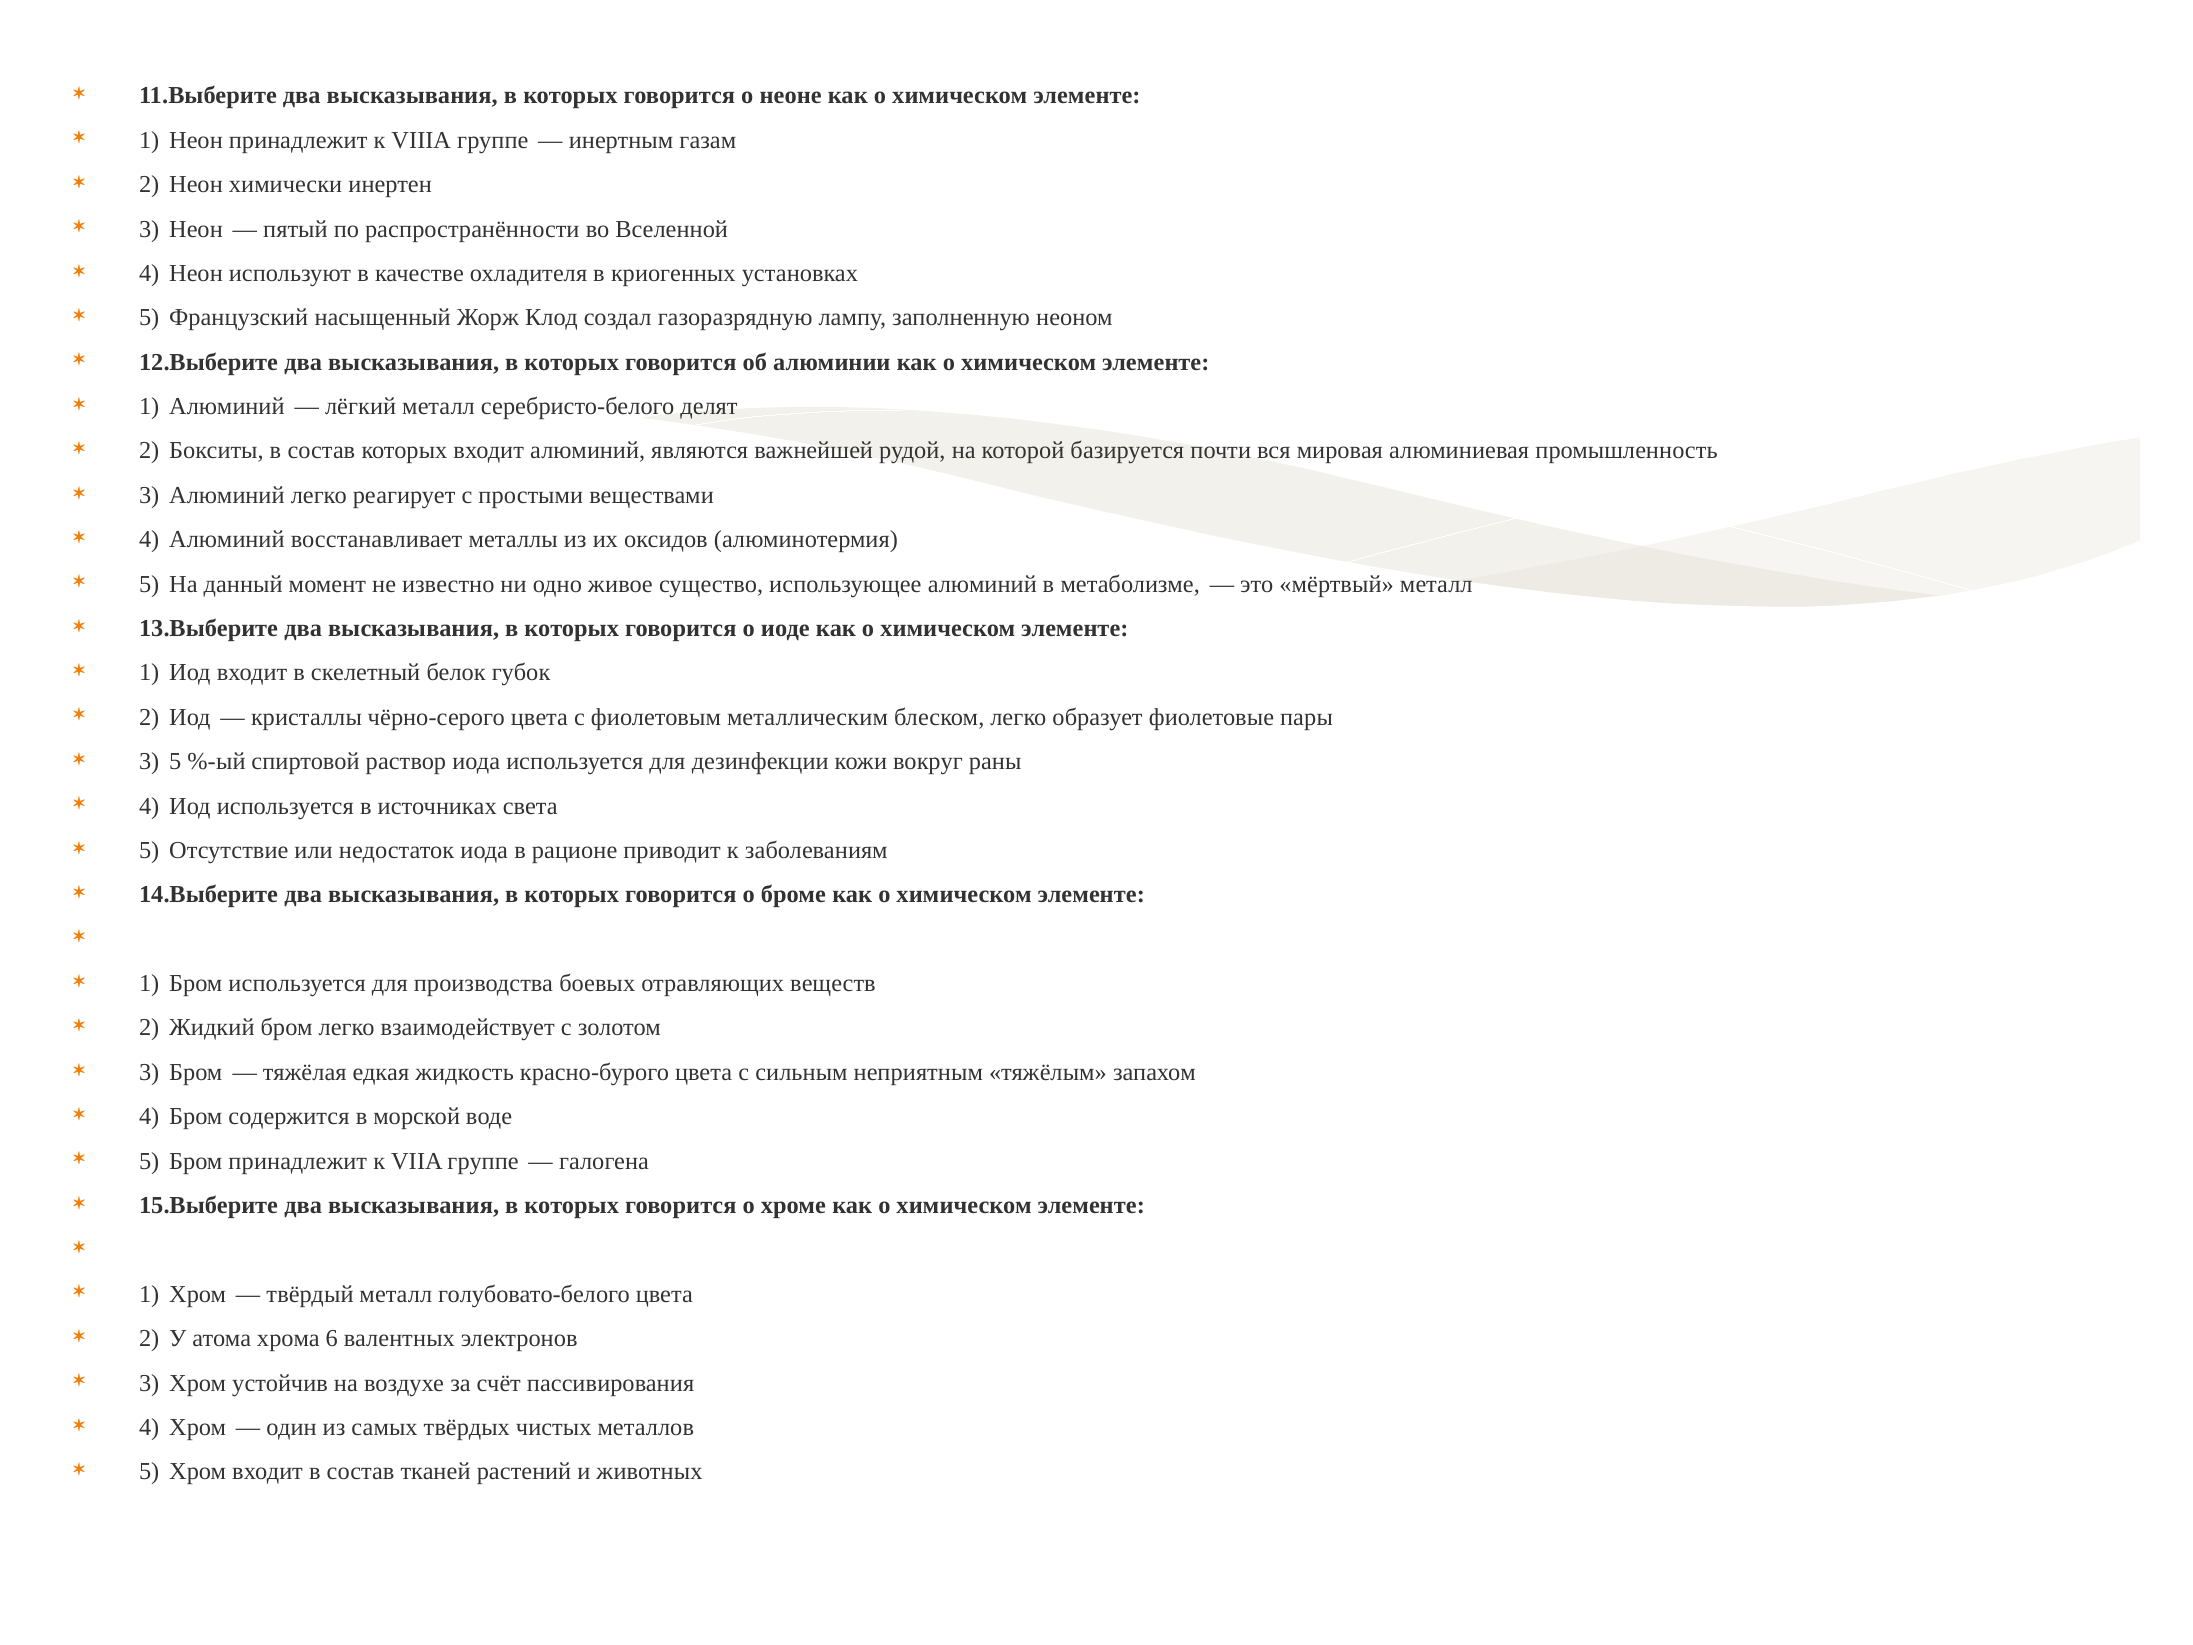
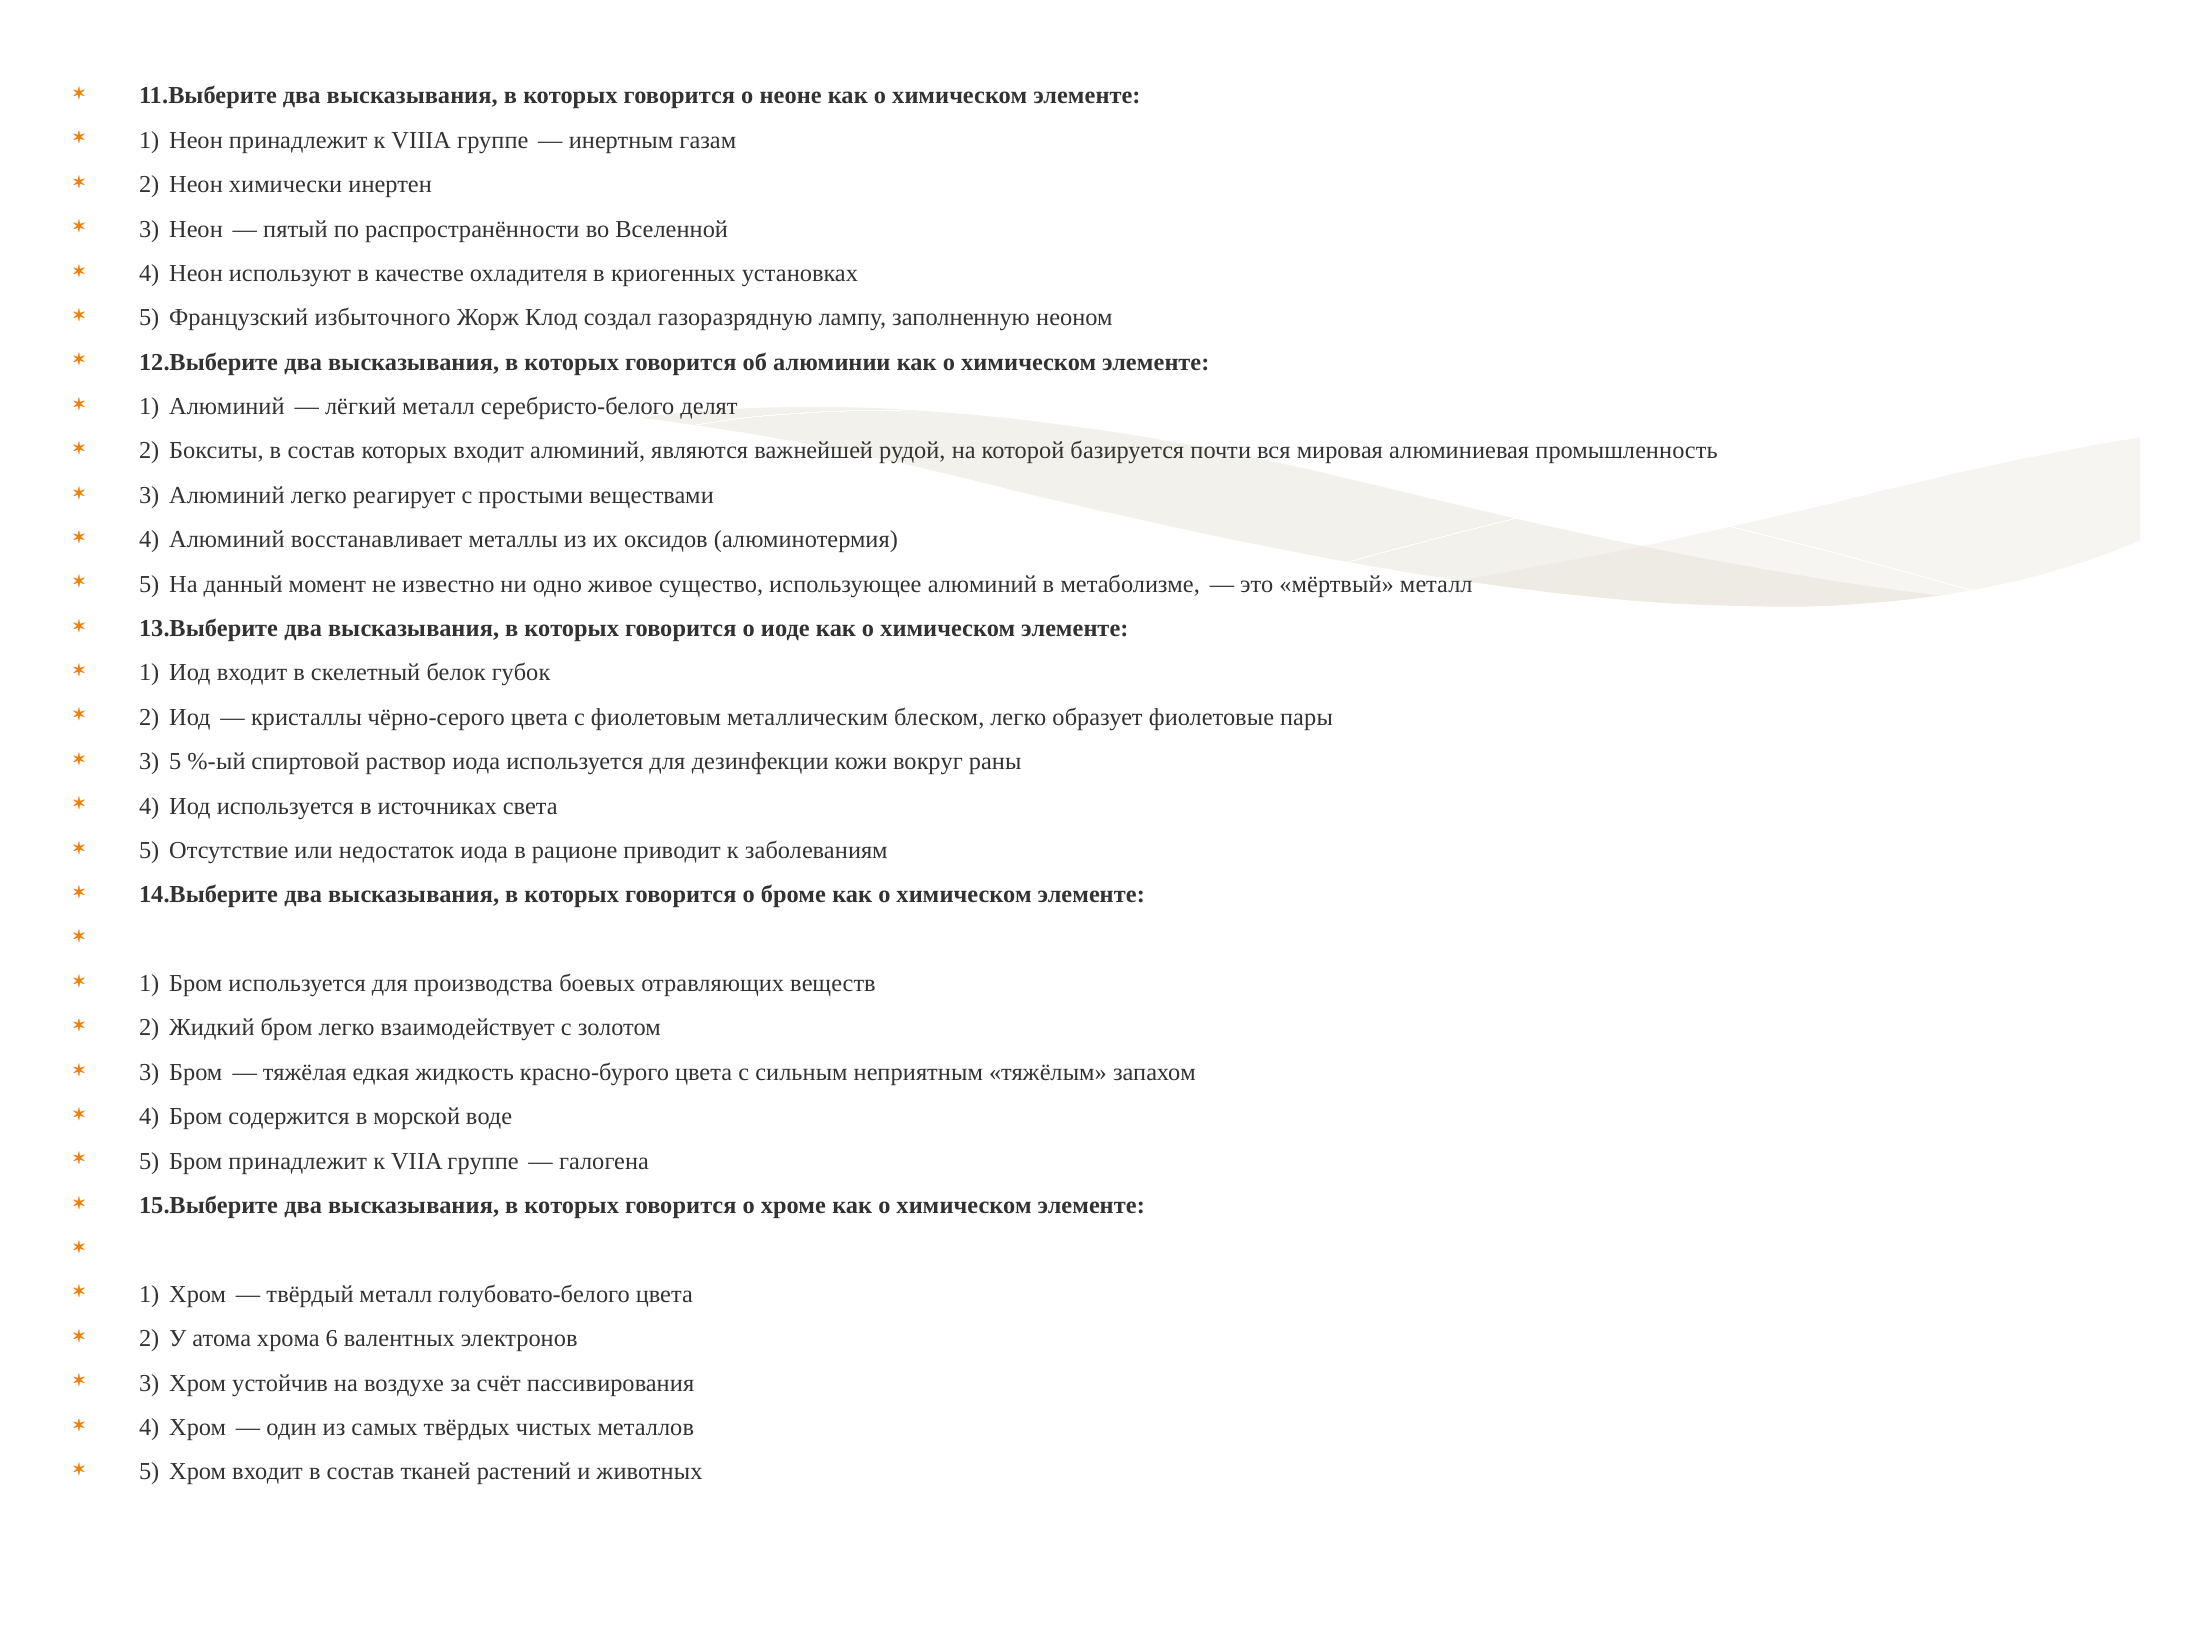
насыщенный: насыщенный -> избыточного (383, 318)
